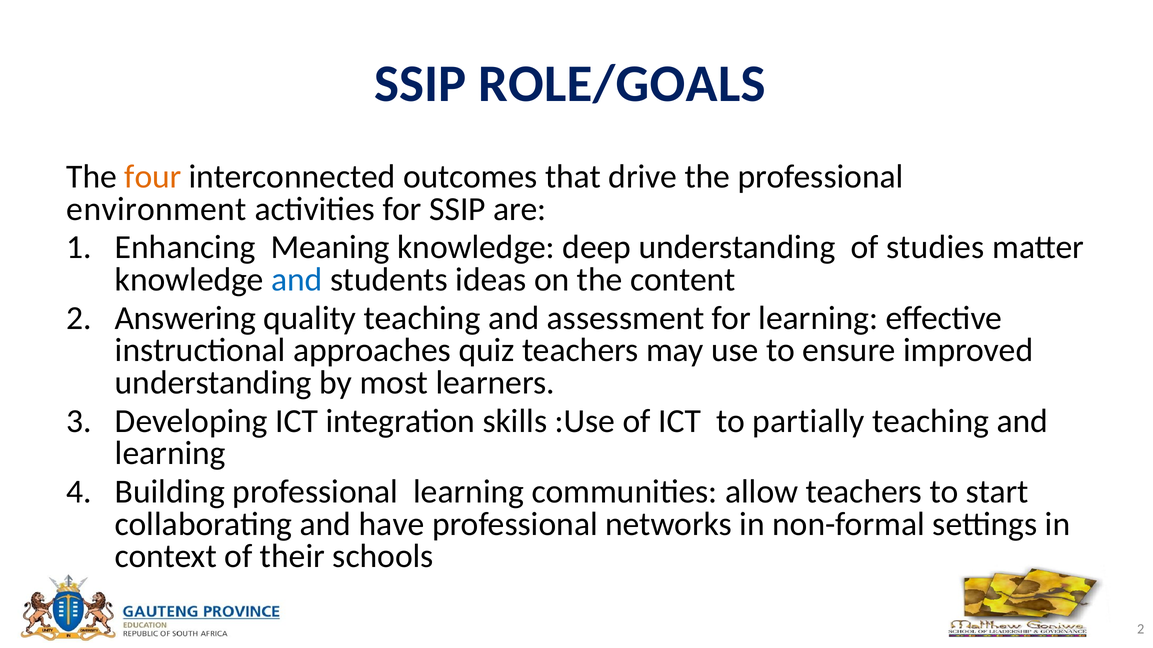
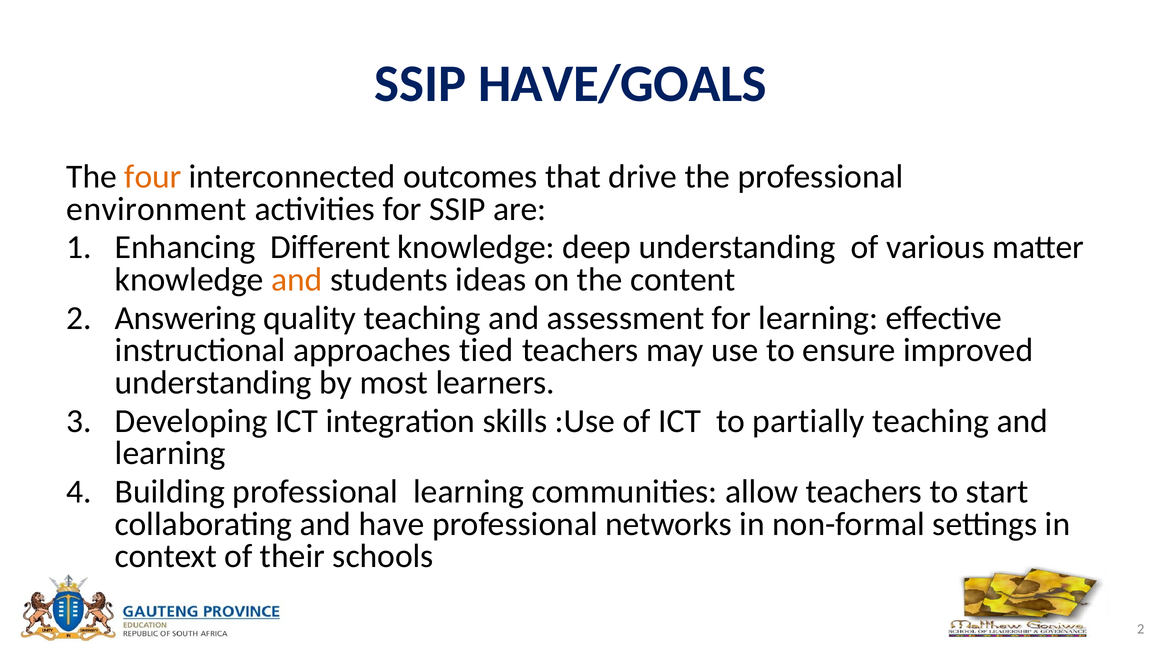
ROLE/GOALS: ROLE/GOALS -> HAVE/GOALS (622, 84)
Meaning: Meaning -> Different (330, 248)
studies: studies -> various (935, 248)
and colour: blue -> orange (297, 280)
quiz: quiz -> tied (486, 351)
